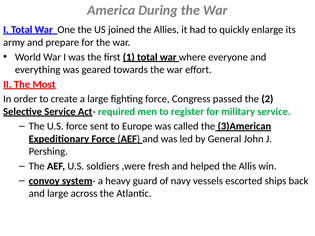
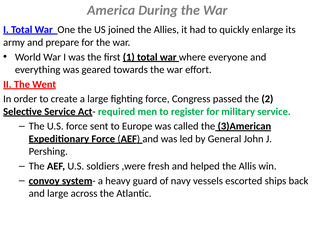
Most: Most -> Went (44, 84)
